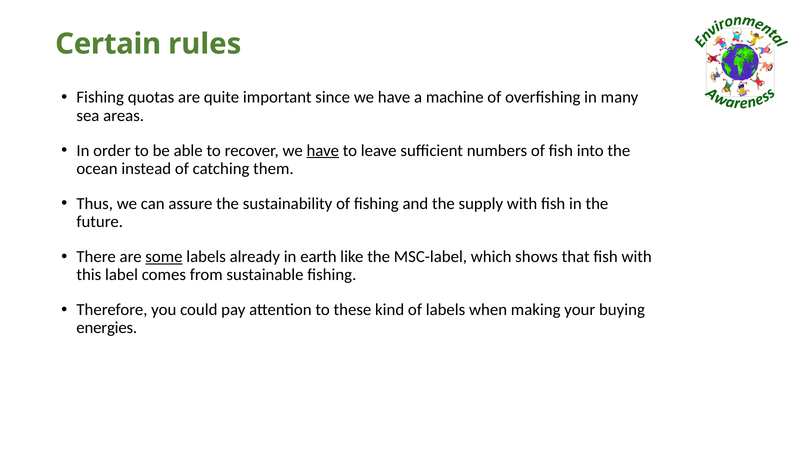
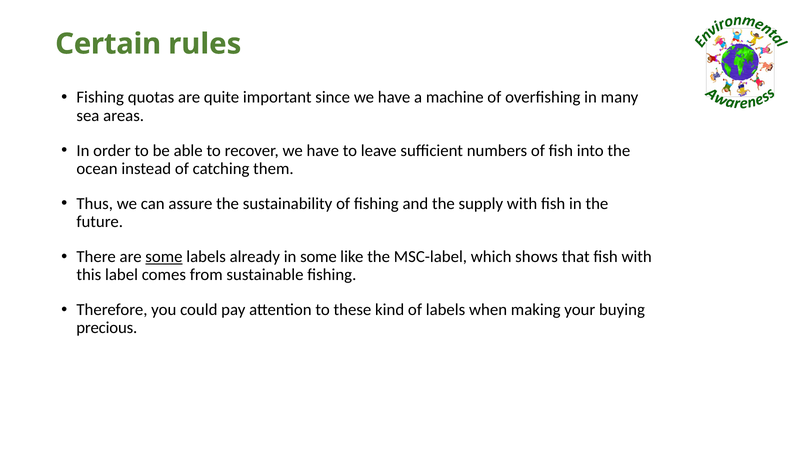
have underline: present -> none (323, 150)
in earth: earth -> some (318, 257)
energies: energies -> precious (107, 328)
